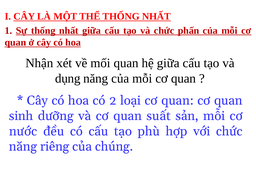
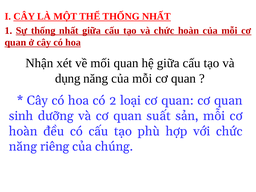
chức phấn: phấn -> hoàn (189, 31)
nước: nước -> hoàn (23, 131)
